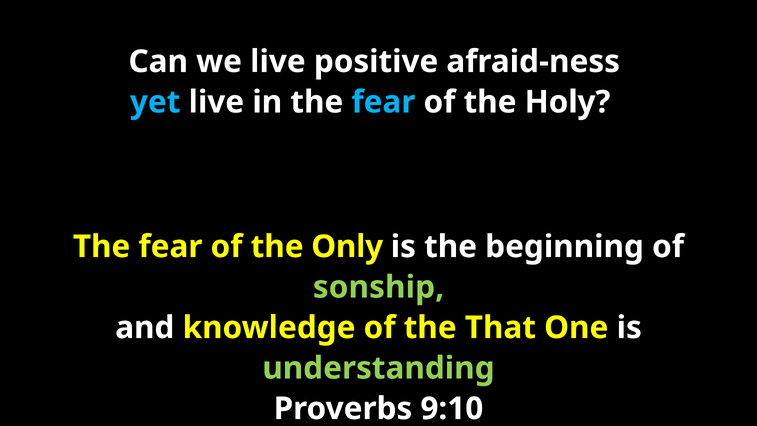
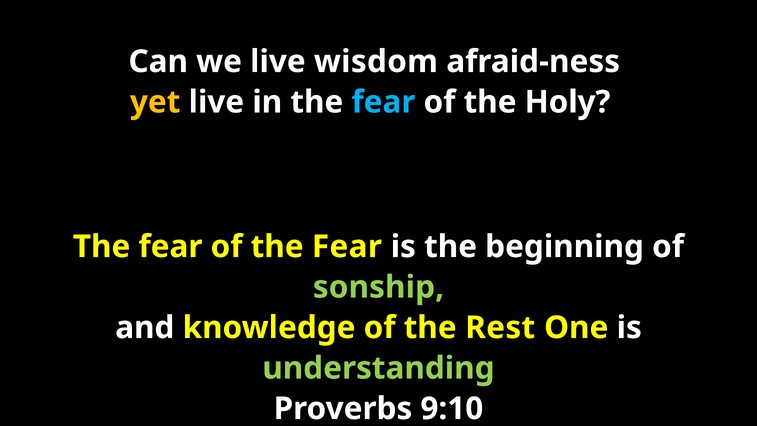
positive: positive -> wisdom (376, 62)
yet colour: light blue -> yellow (155, 102)
of the Only: Only -> Fear (347, 247)
That: That -> Rest (500, 328)
